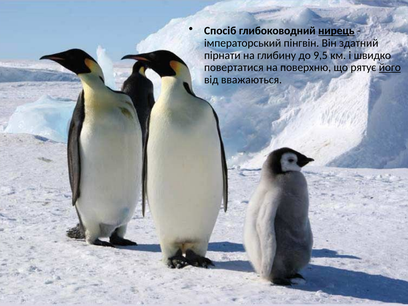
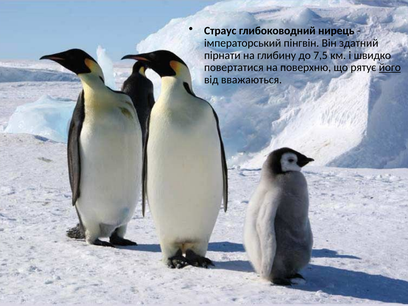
Спосіб: Спосіб -> Страус (220, 31)
нирець underline: present -> none (336, 31)
9,5: 9,5 -> 7,5 (321, 55)
